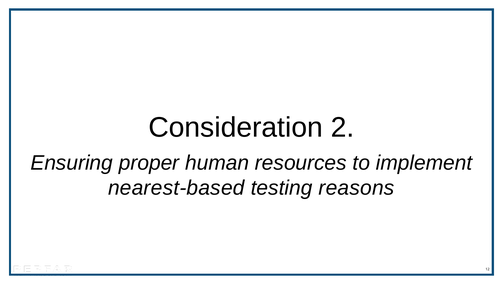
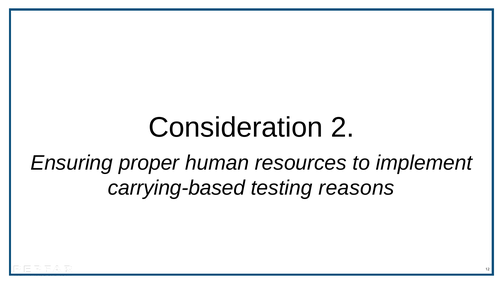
nearest-based: nearest-based -> carrying-based (176, 188)
